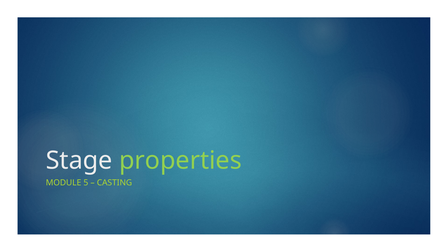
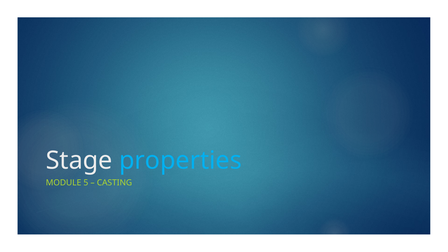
properties colour: light green -> light blue (180, 161)
